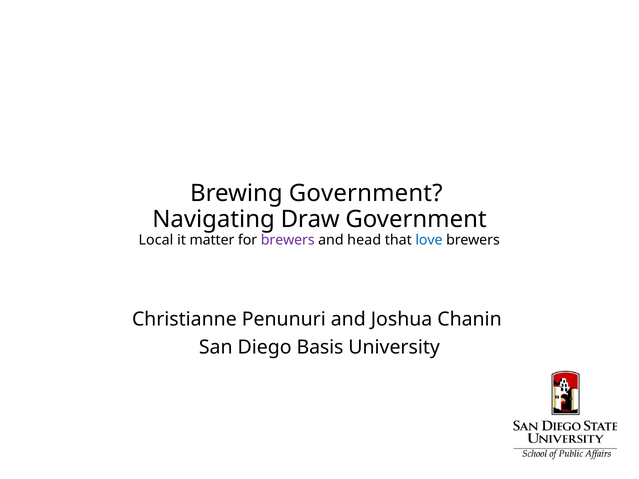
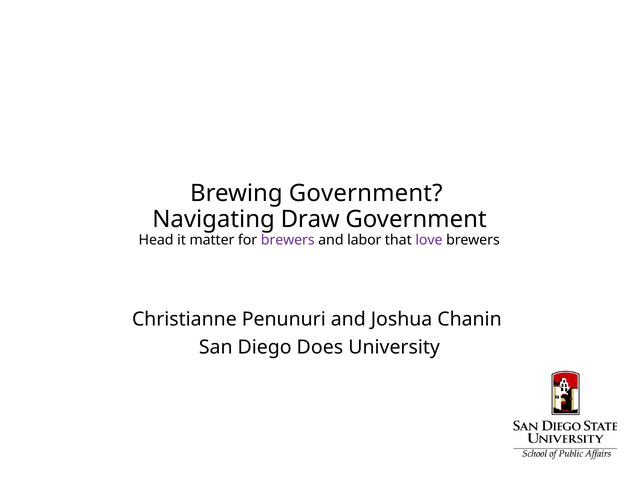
Local: Local -> Head (156, 240)
head: head -> labor (364, 240)
love colour: blue -> purple (429, 240)
Basis: Basis -> Does (320, 347)
